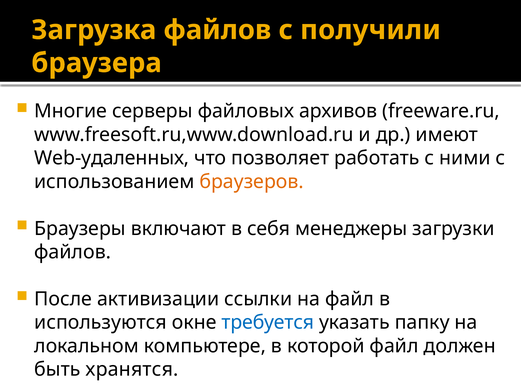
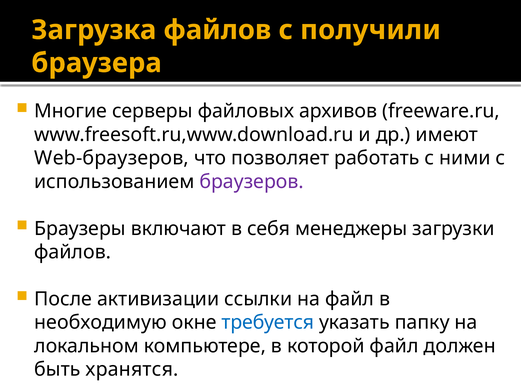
Web-удаленных: Web-удаленных -> Web-браузеров (112, 158)
браузеров colour: orange -> purple (252, 181)
используются: используются -> необходимую (100, 322)
